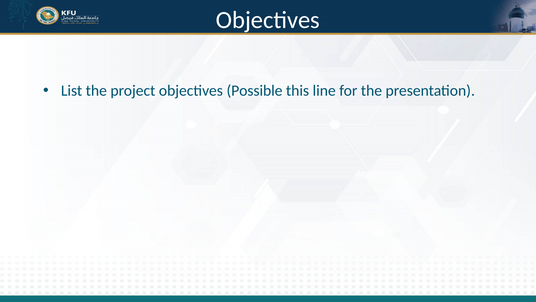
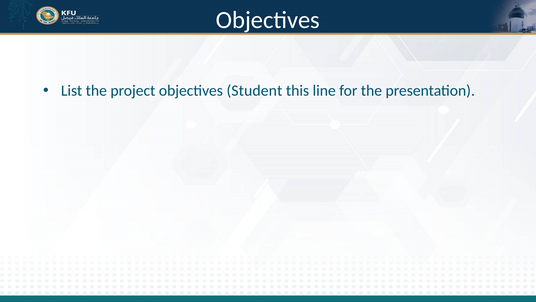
Possible: Possible -> Student (254, 91)
